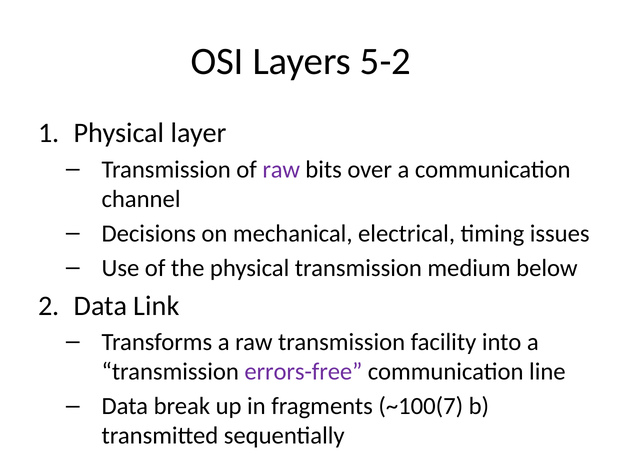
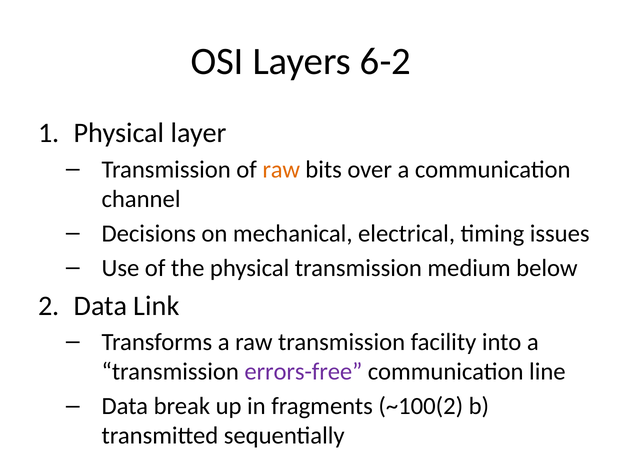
5-2: 5-2 -> 6-2 (385, 61)
raw colour: purple -> orange (281, 170)
~100(7: ~100(7 -> ~100(2 (421, 406)
